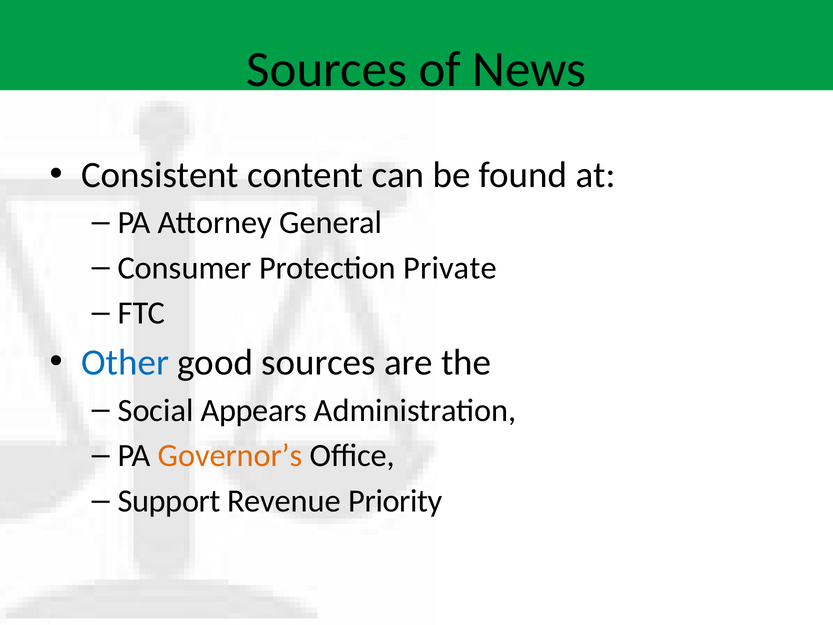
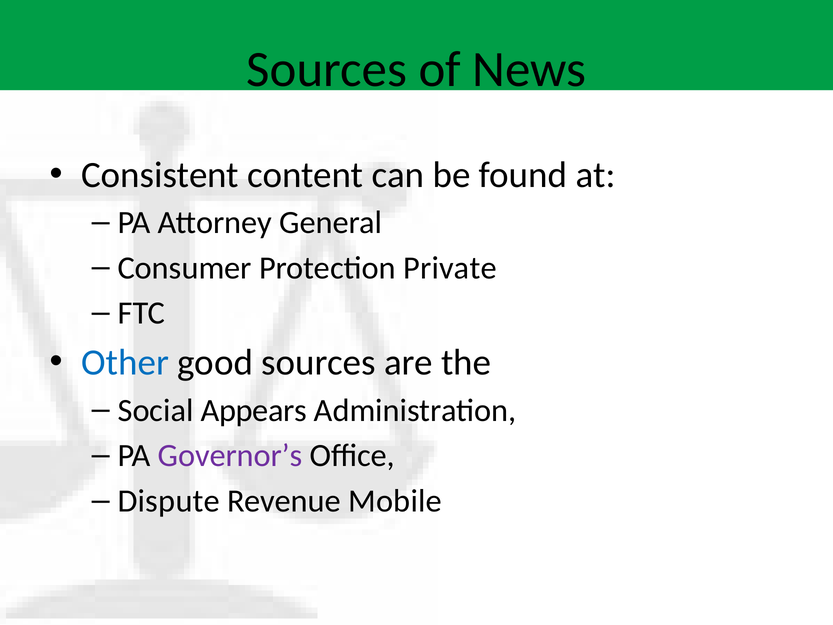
Governor’s colour: orange -> purple (230, 456)
Support: Support -> Dispute (169, 501)
Priority: Priority -> Mobile (395, 501)
